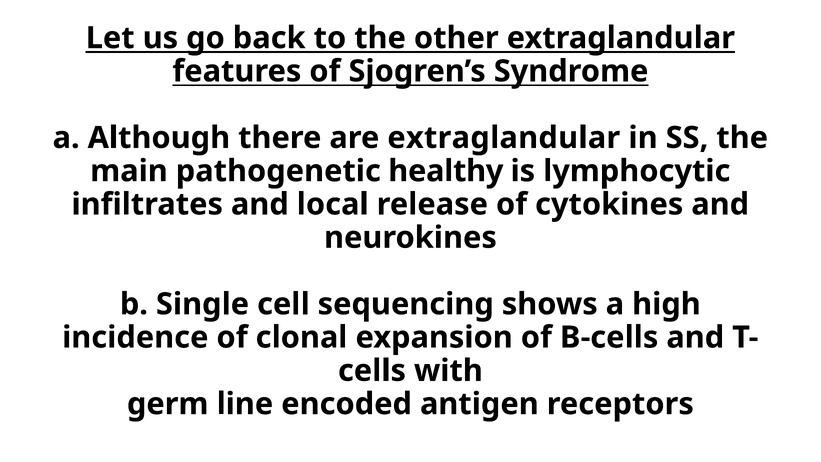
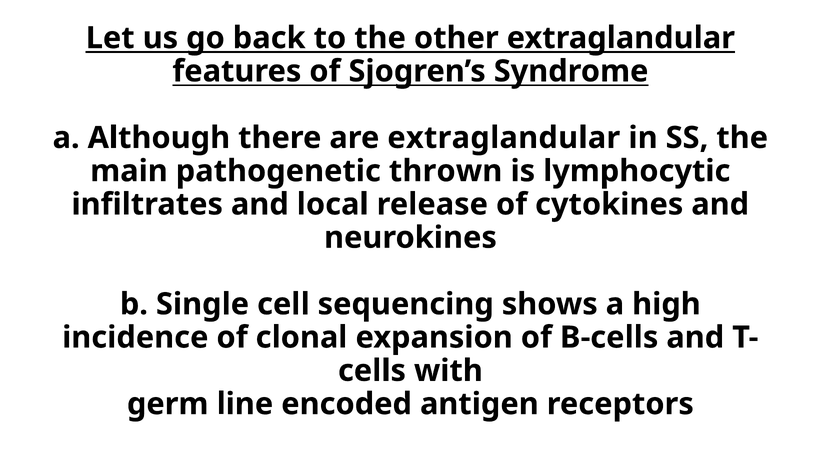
healthy: healthy -> thrown (446, 171)
